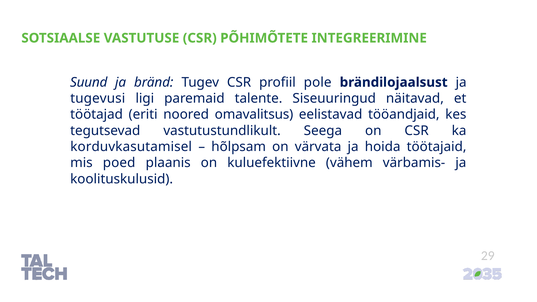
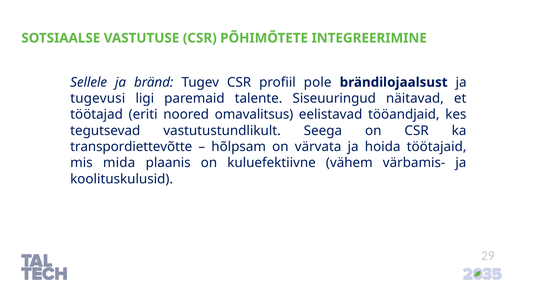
Suund: Suund -> Sellele (89, 82)
korduvkasutamisel: korduvkasutamisel -> transpordiettevõtte (131, 147)
poed: poed -> mida (119, 163)
